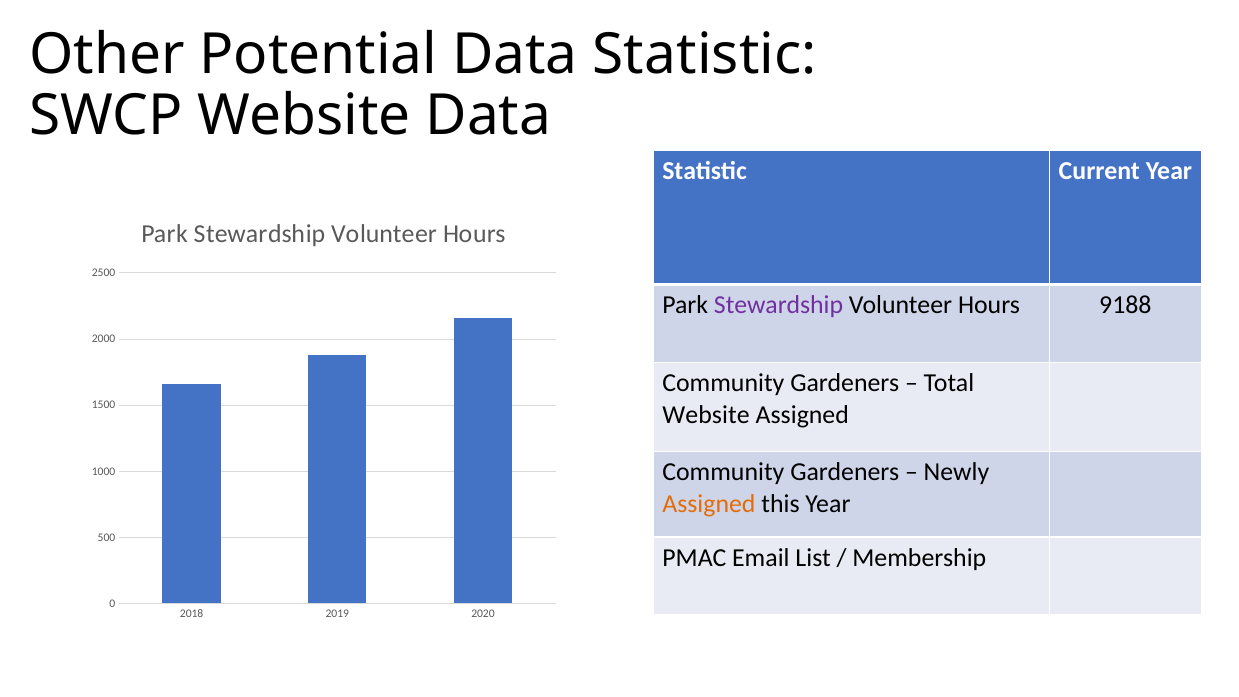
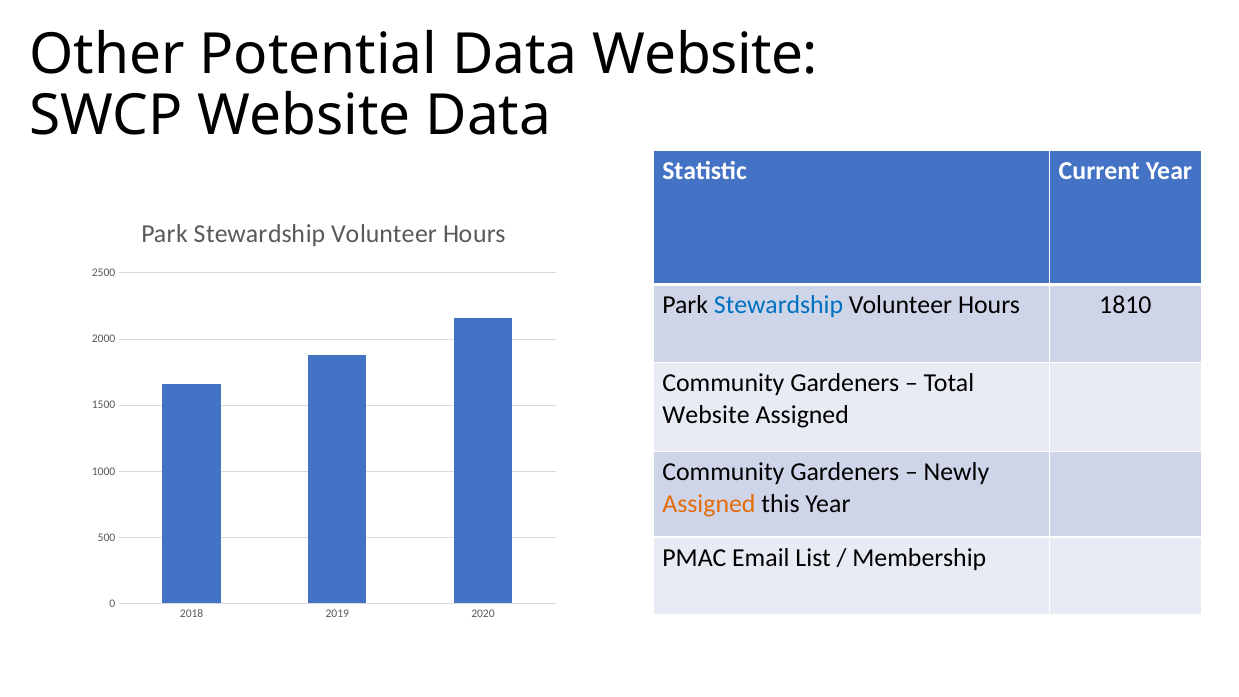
Data Statistic: Statistic -> Website (705, 54)
Stewardship colour: purple -> blue (779, 305)
9188: 9188 -> 1810 (1125, 305)
